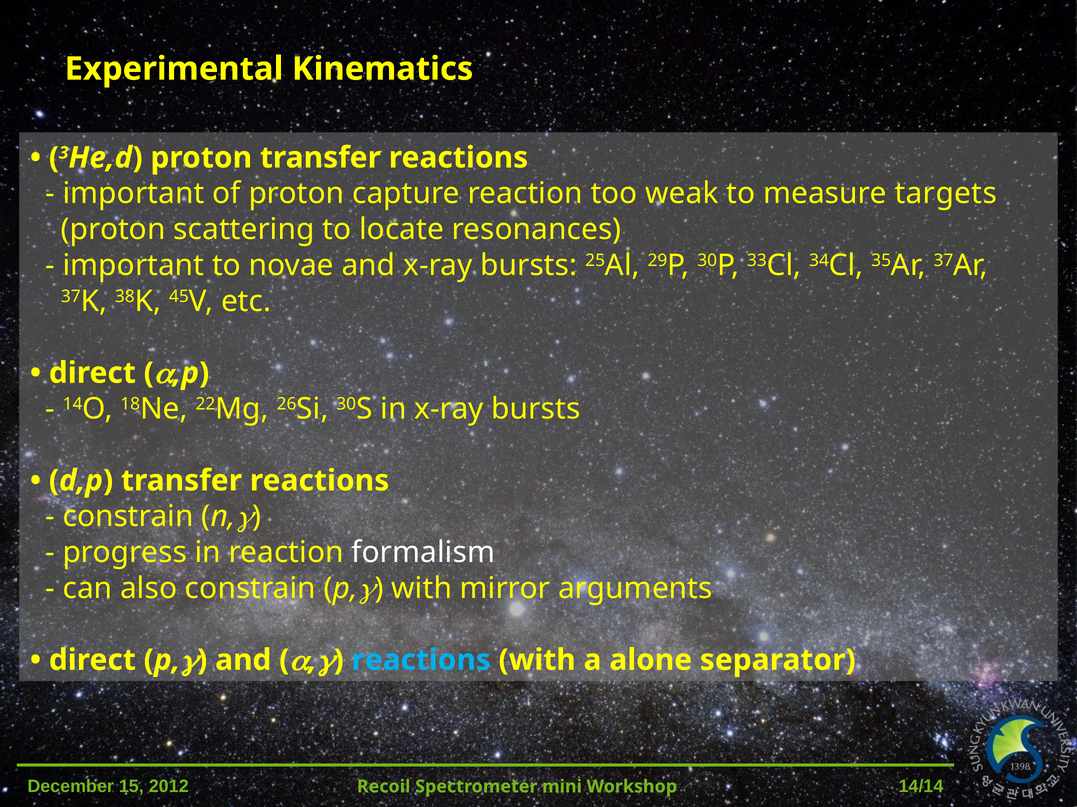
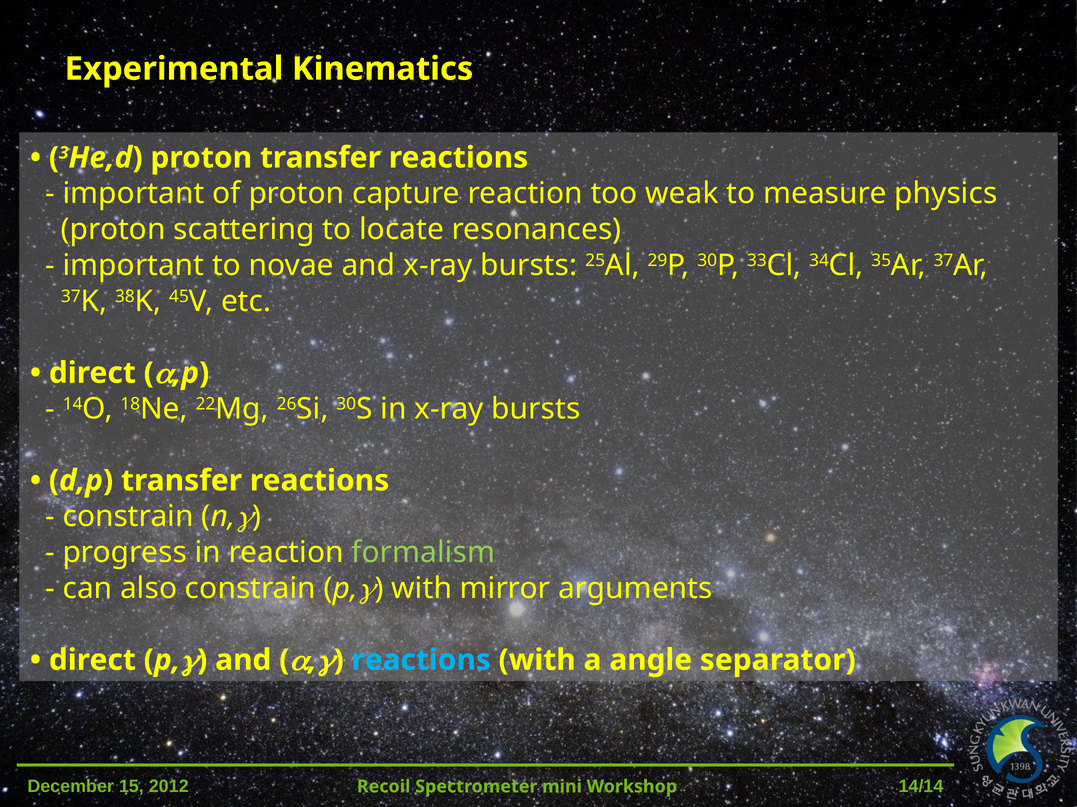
targets: targets -> physics (946, 194)
formalism colour: white -> light green (423, 553)
alone: alone -> angle (651, 661)
